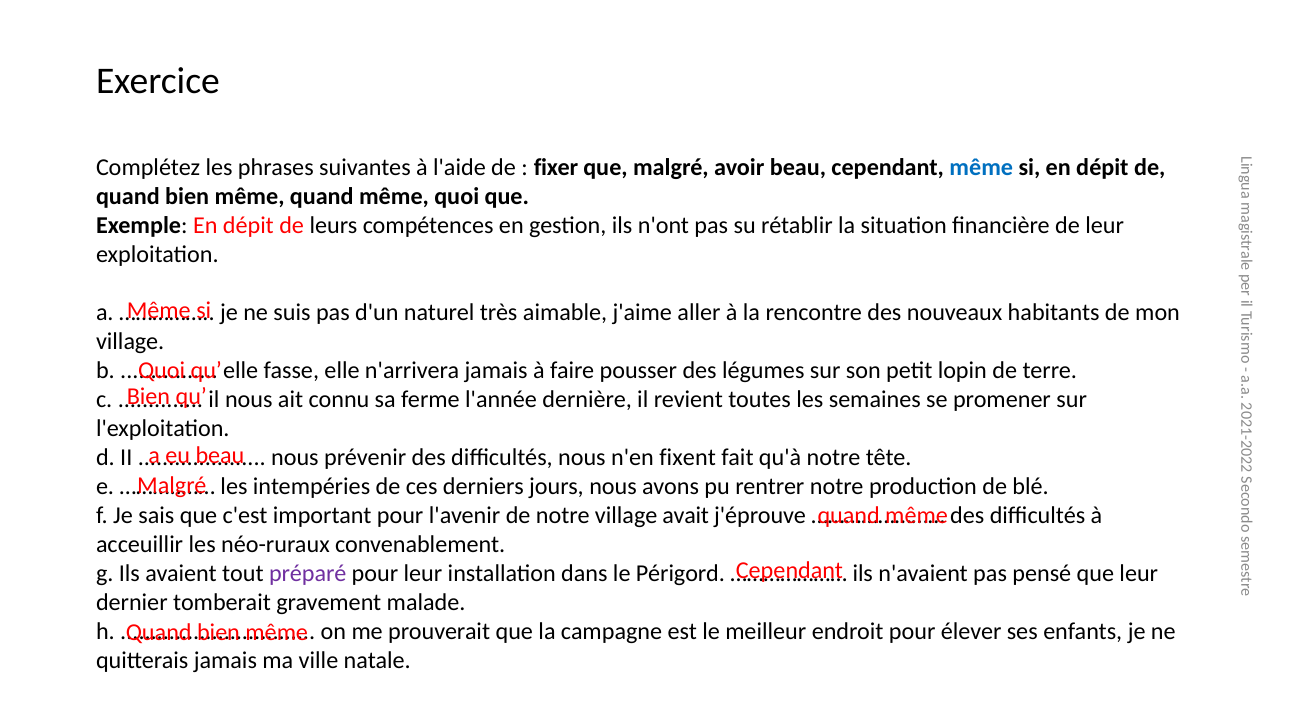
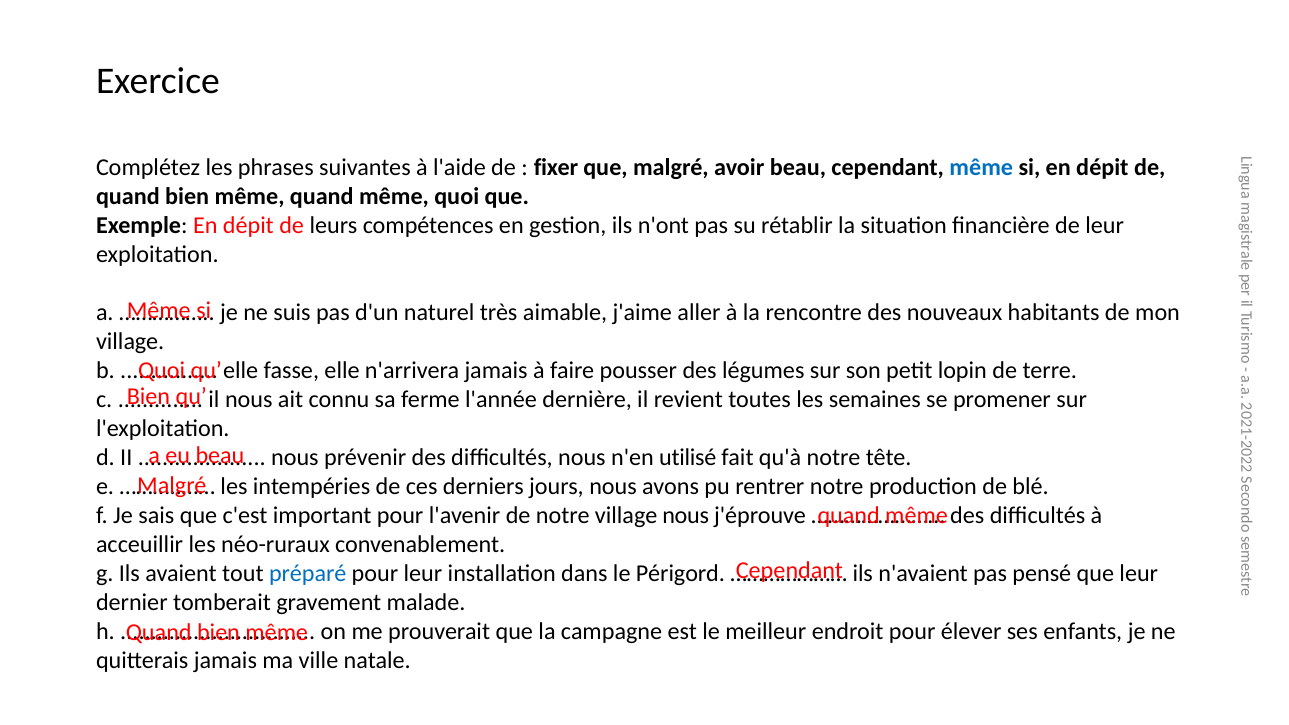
fixent: fixent -> utilisé (688, 457)
village avait: avait -> nous (686, 515)
préparé colour: purple -> blue (308, 573)
